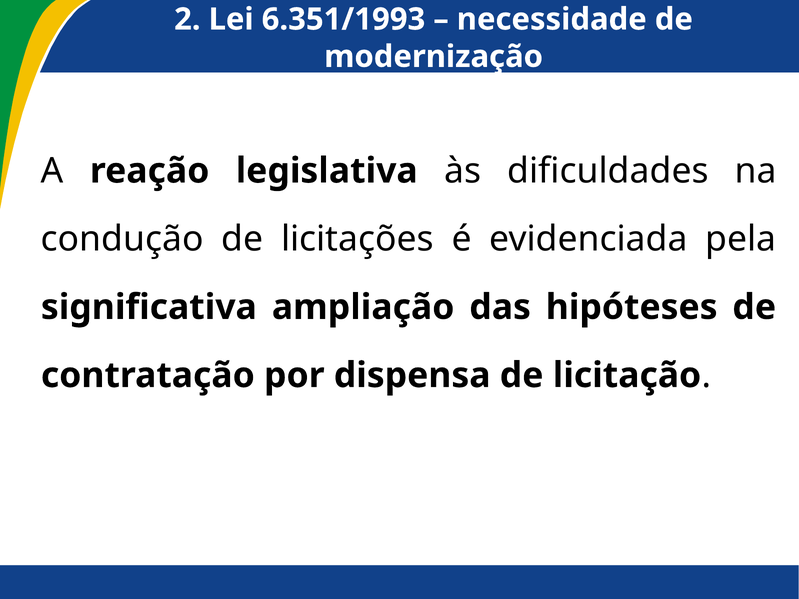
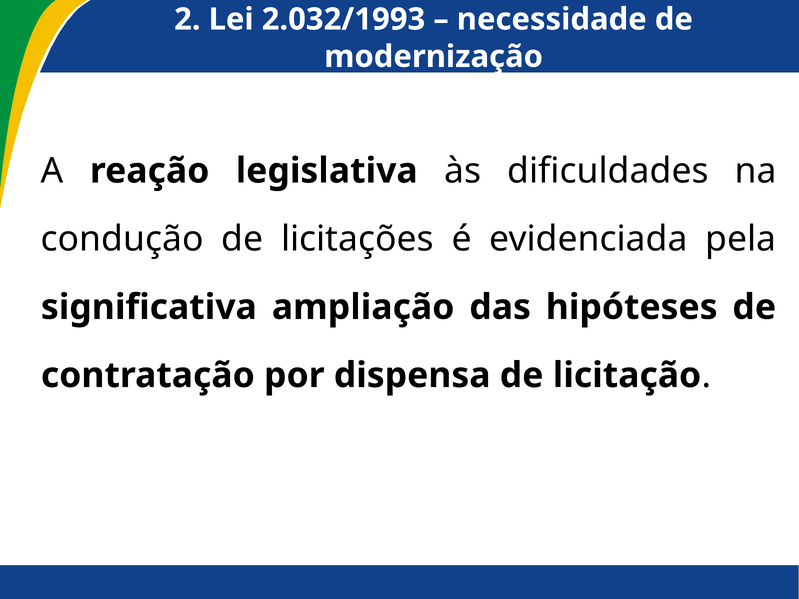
6.351/1993: 6.351/1993 -> 2.032/1993 (343, 19)
